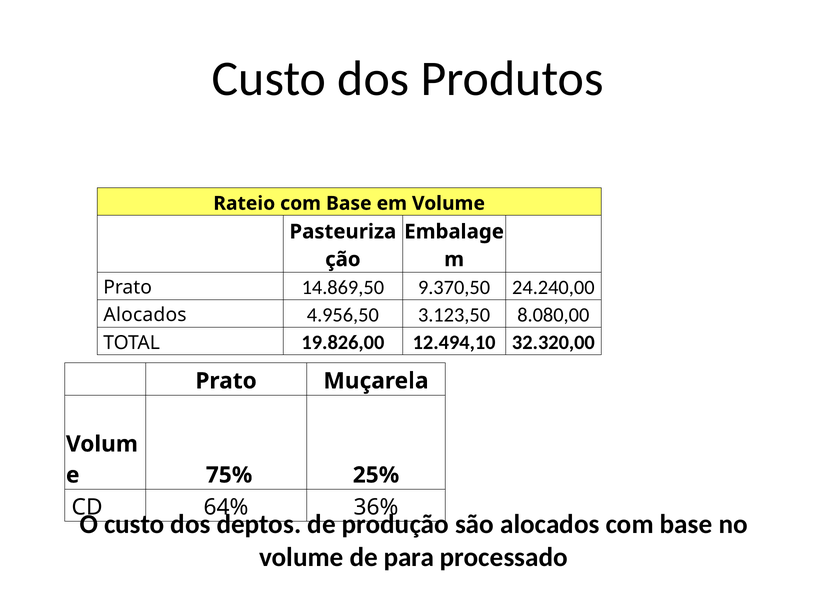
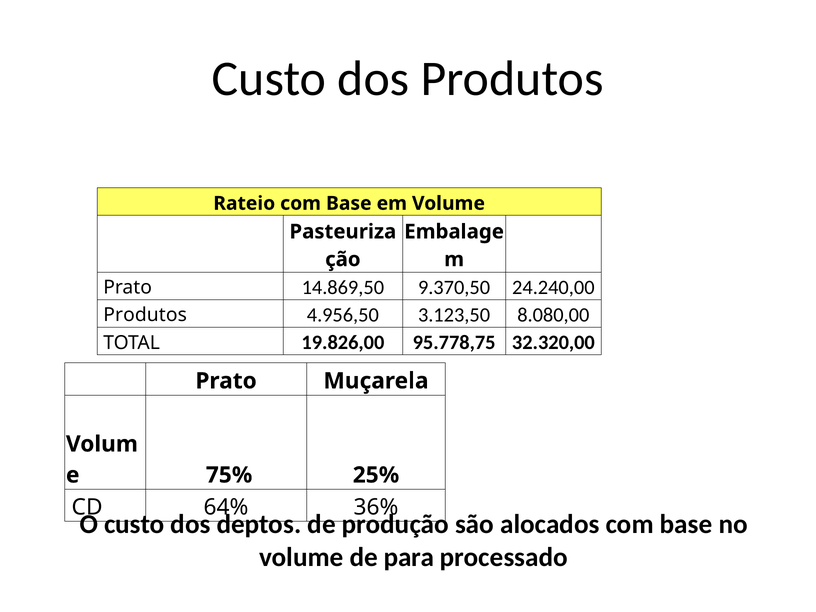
Alocados: Alocados -> Produtos (145, 315)
12.494,10: 12.494,10 -> 95.778,75 (454, 343)
